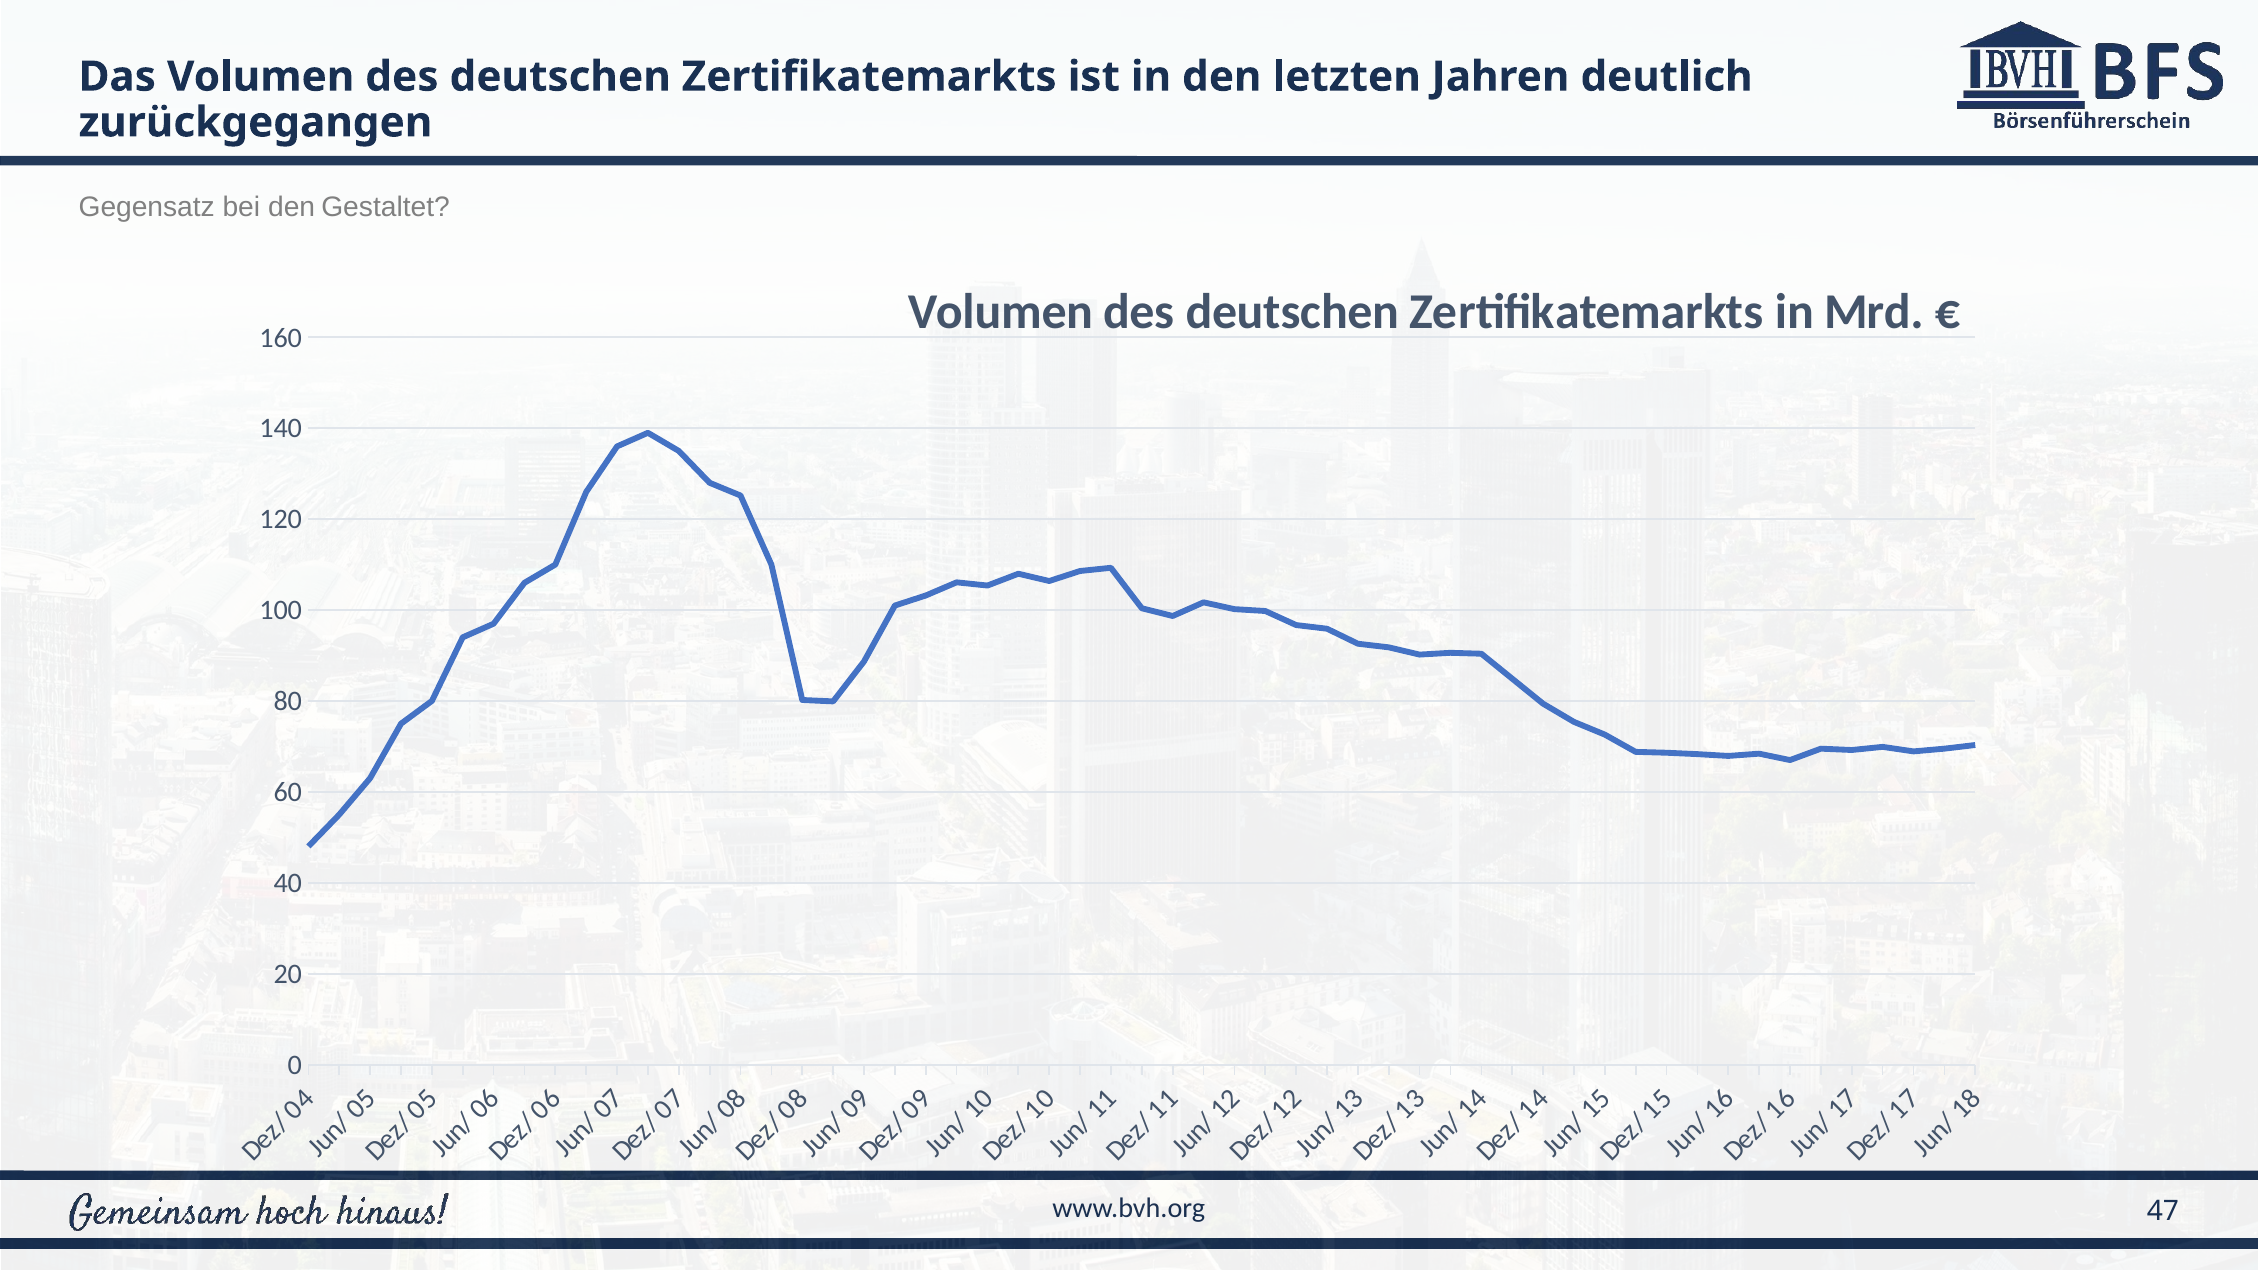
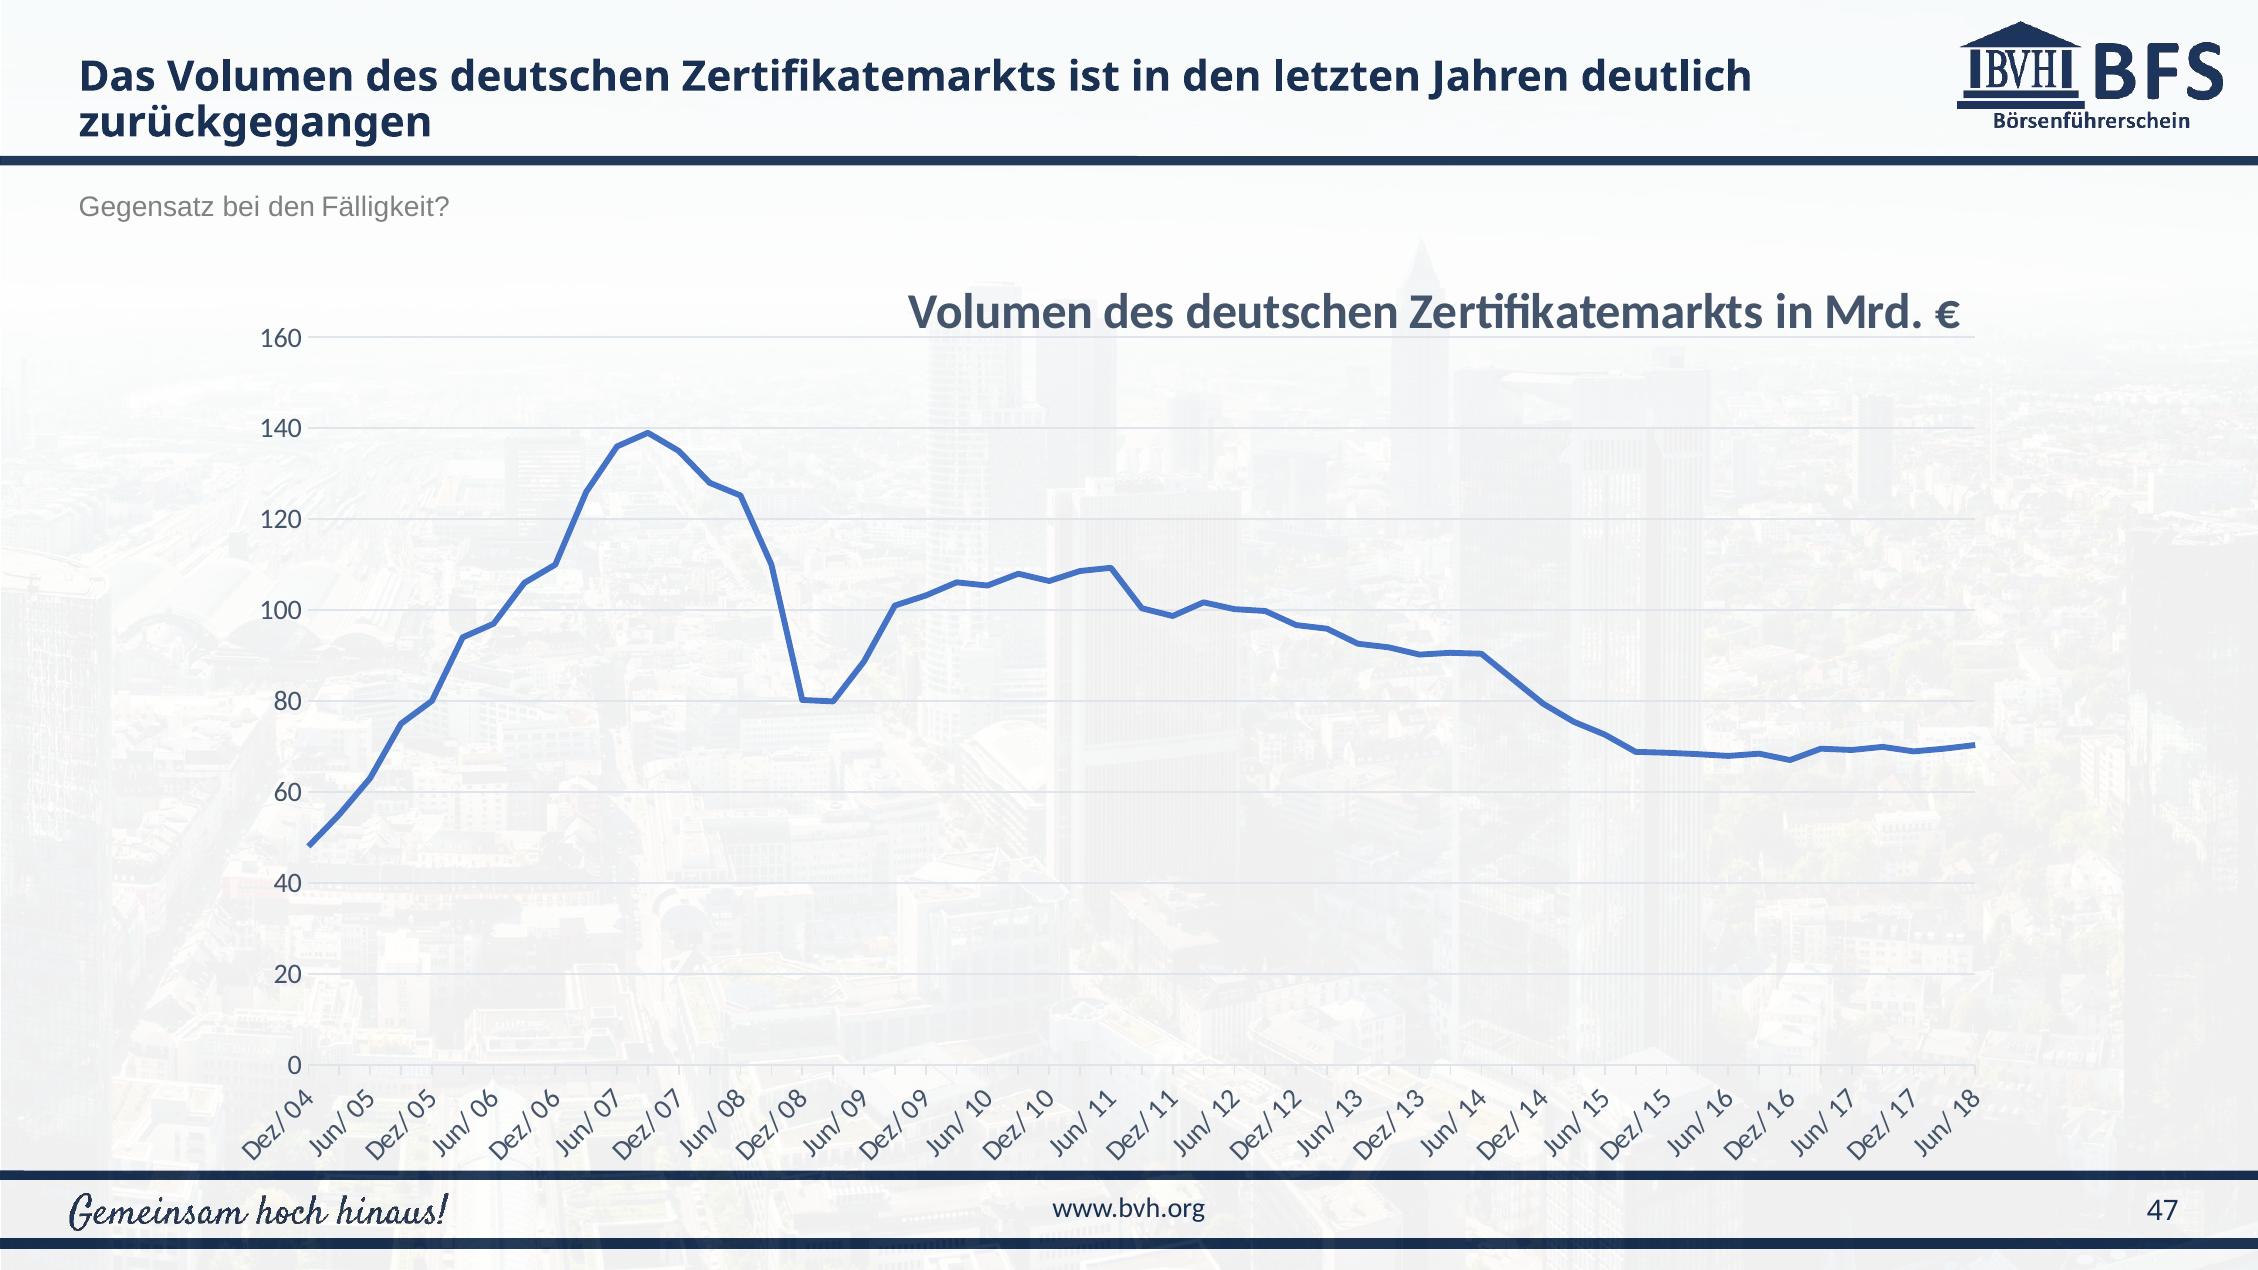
Gestaltet: Gestaltet -> Fälligkeit (385, 207)
